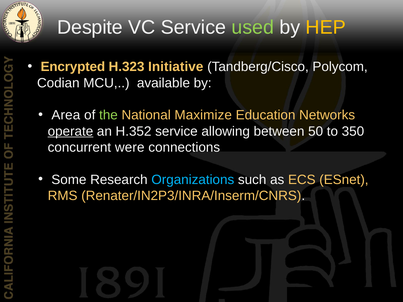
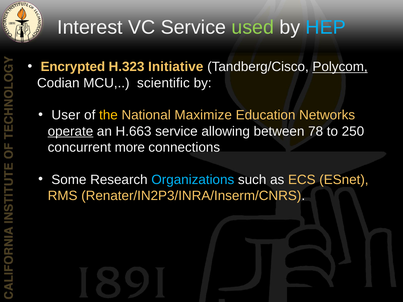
Despite: Despite -> Interest (90, 27)
HEP colour: yellow -> light blue (326, 27)
Polycom underline: none -> present (340, 67)
available: available -> scientific (163, 83)
Area: Area -> User (66, 115)
the colour: light green -> yellow (108, 115)
H.352: H.352 -> H.663 (134, 131)
50: 50 -> 78 (316, 131)
350: 350 -> 250 (353, 131)
were: were -> more (130, 147)
